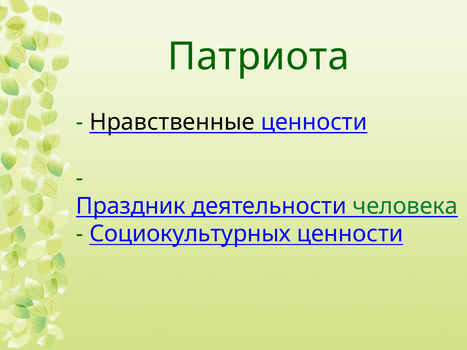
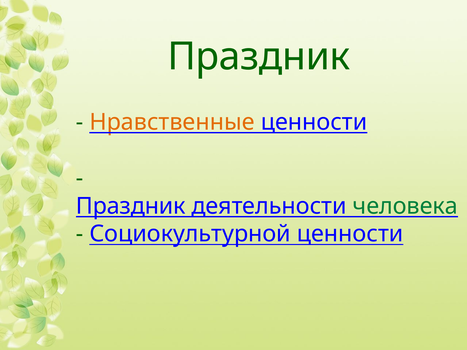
Патриота: Патриота -> Праздник (259, 57)
Нравственные colour: black -> orange (172, 122)
Социокультурных: Социокультурных -> Социокультурной (190, 234)
